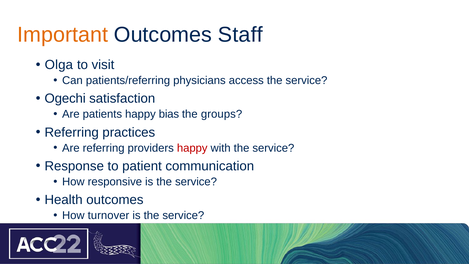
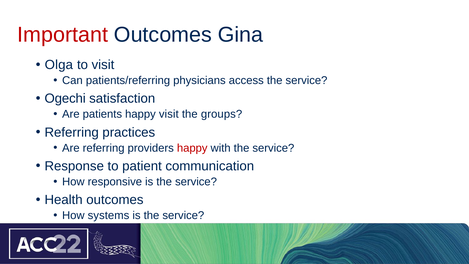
Important colour: orange -> red (63, 35)
Staff: Staff -> Gina (241, 35)
happy bias: bias -> visit (169, 114)
turnover: turnover -> systems (109, 215)
